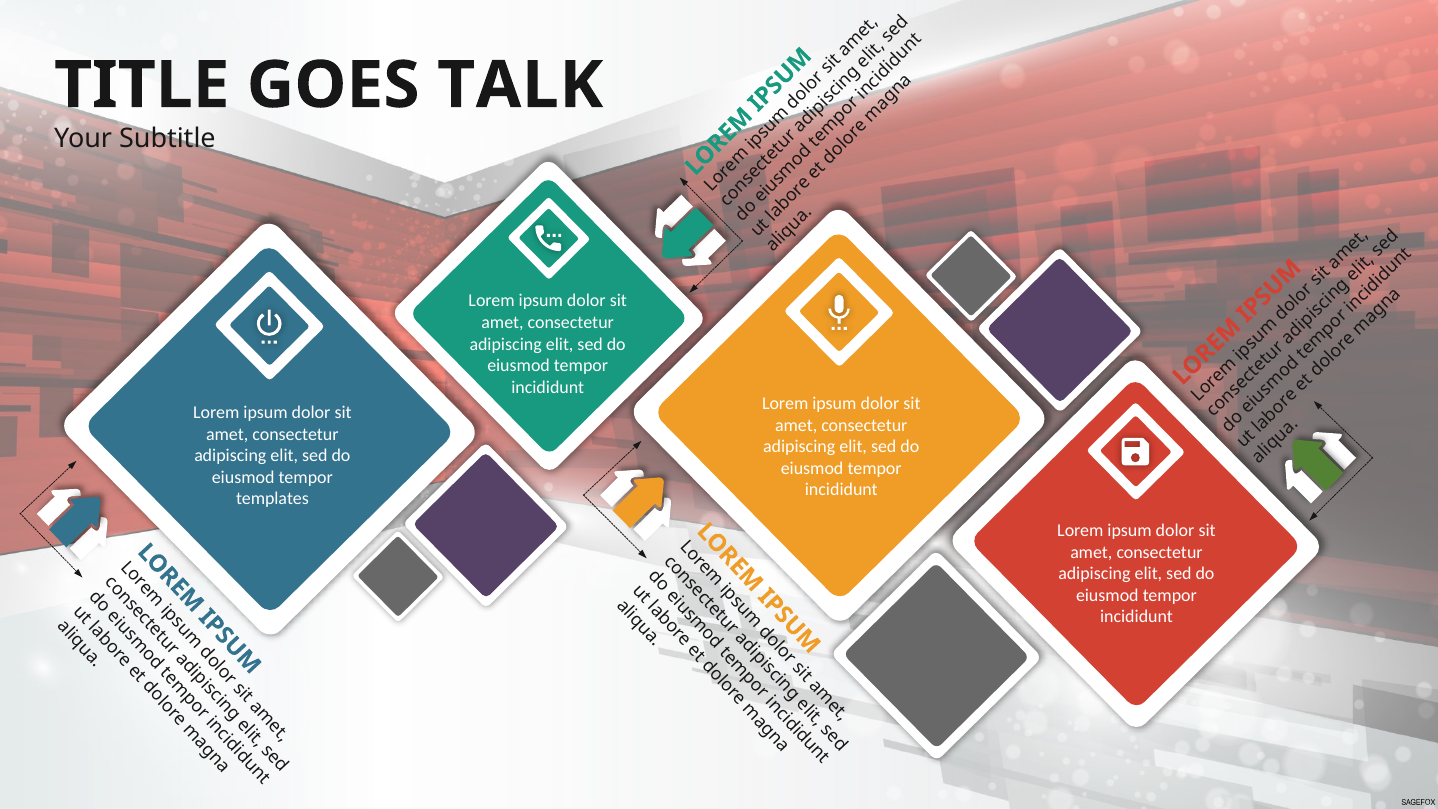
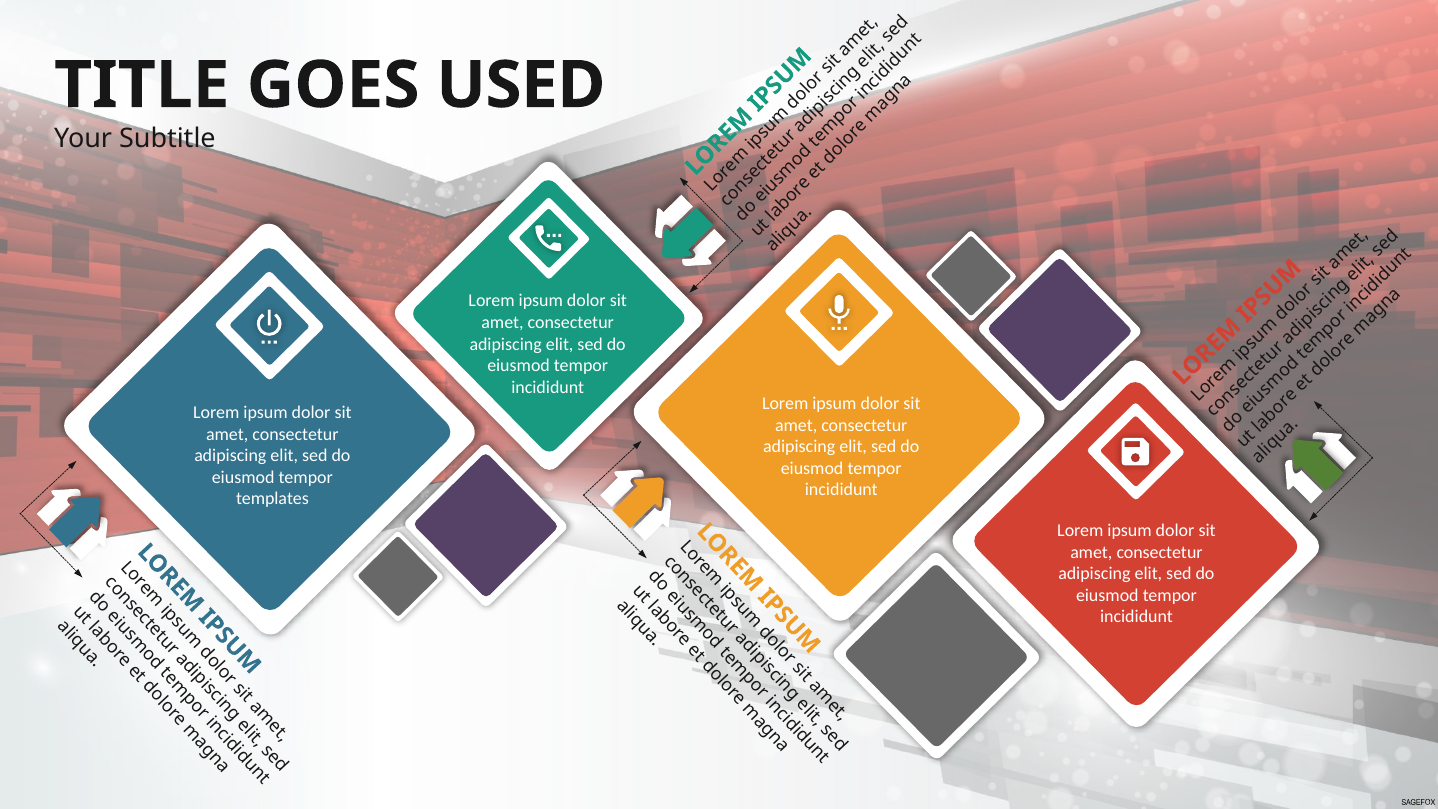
TALK: TALK -> USED (521, 85)
